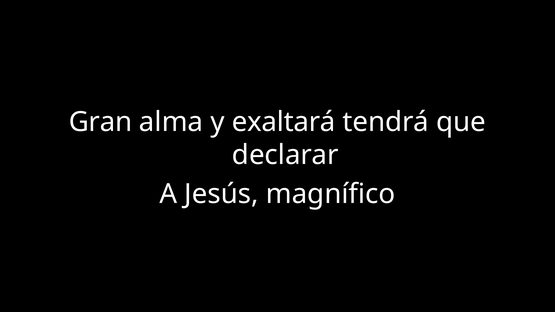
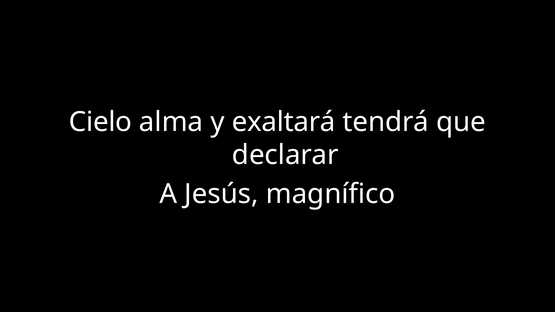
Gran: Gran -> Cielo (100, 122)
